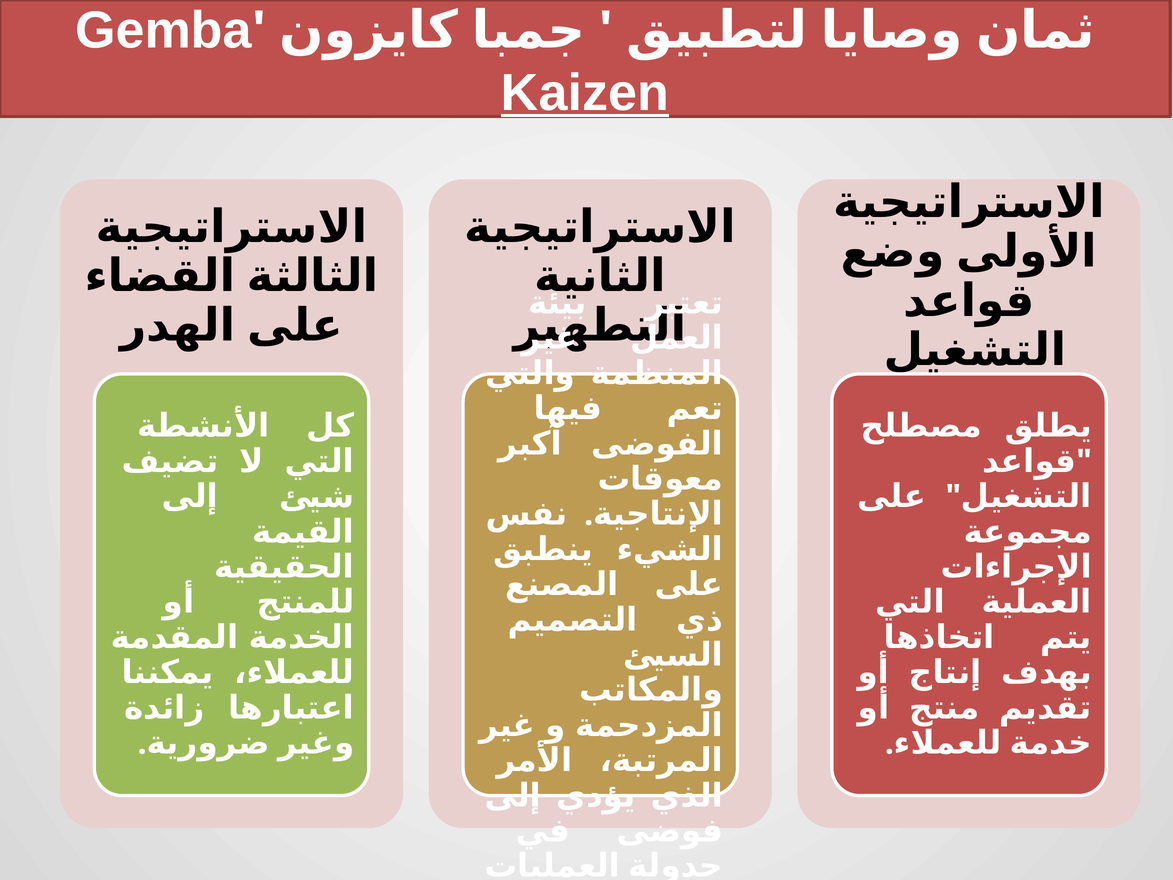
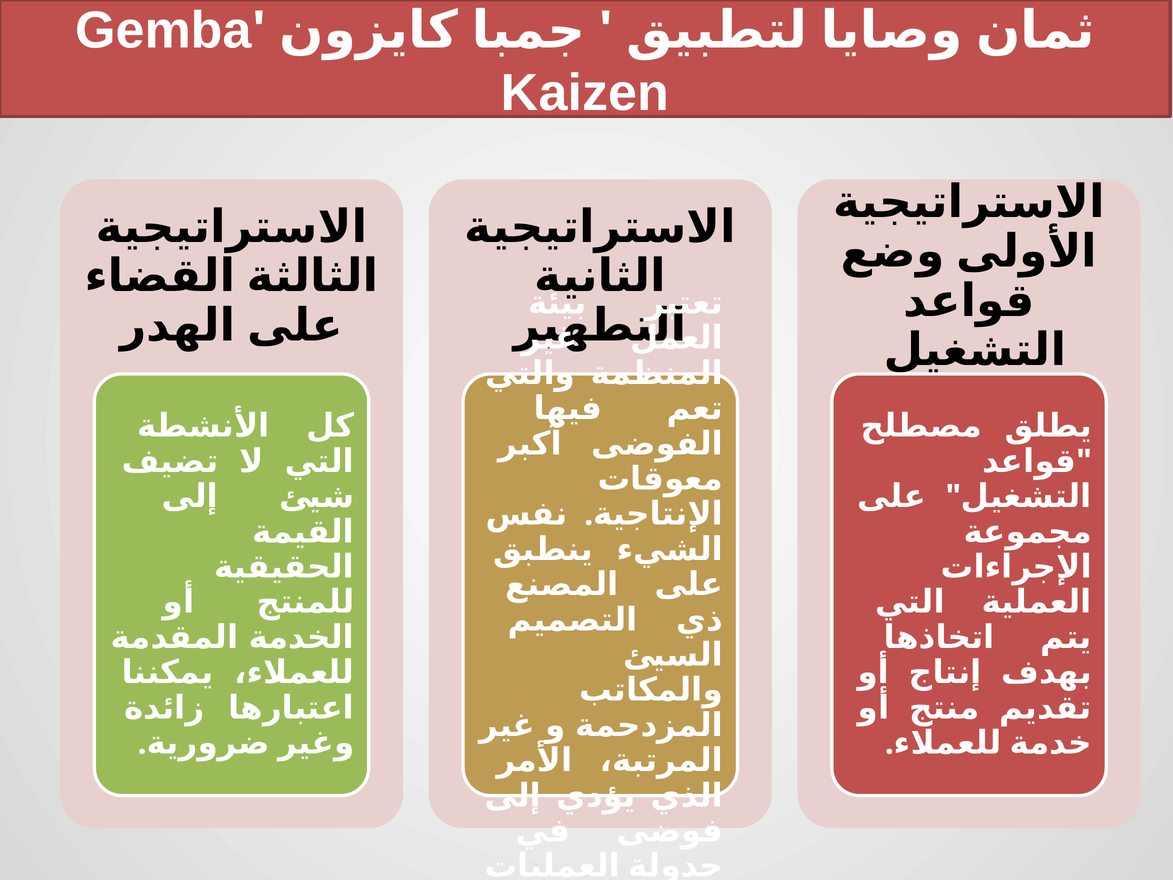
Kaizen underline: present -> none (585, 93)
